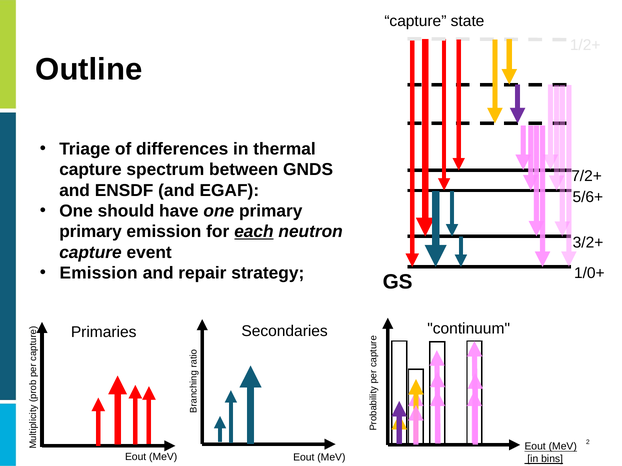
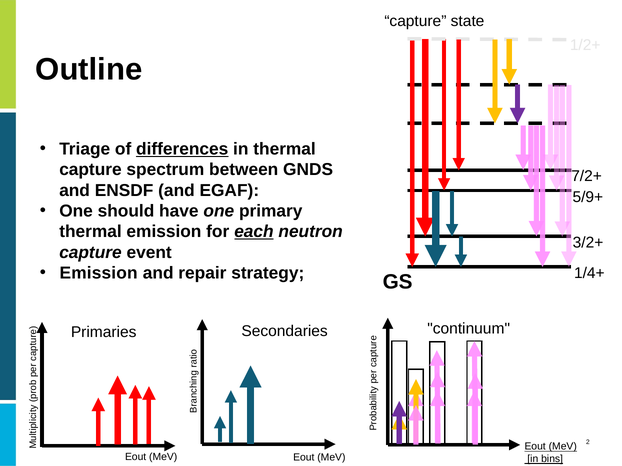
differences underline: none -> present (182, 149)
5/6+: 5/6+ -> 5/9+ (588, 197)
primary: primary -> thermal (90, 232)
1/0+: 1/0+ -> 1/4+ (589, 273)
